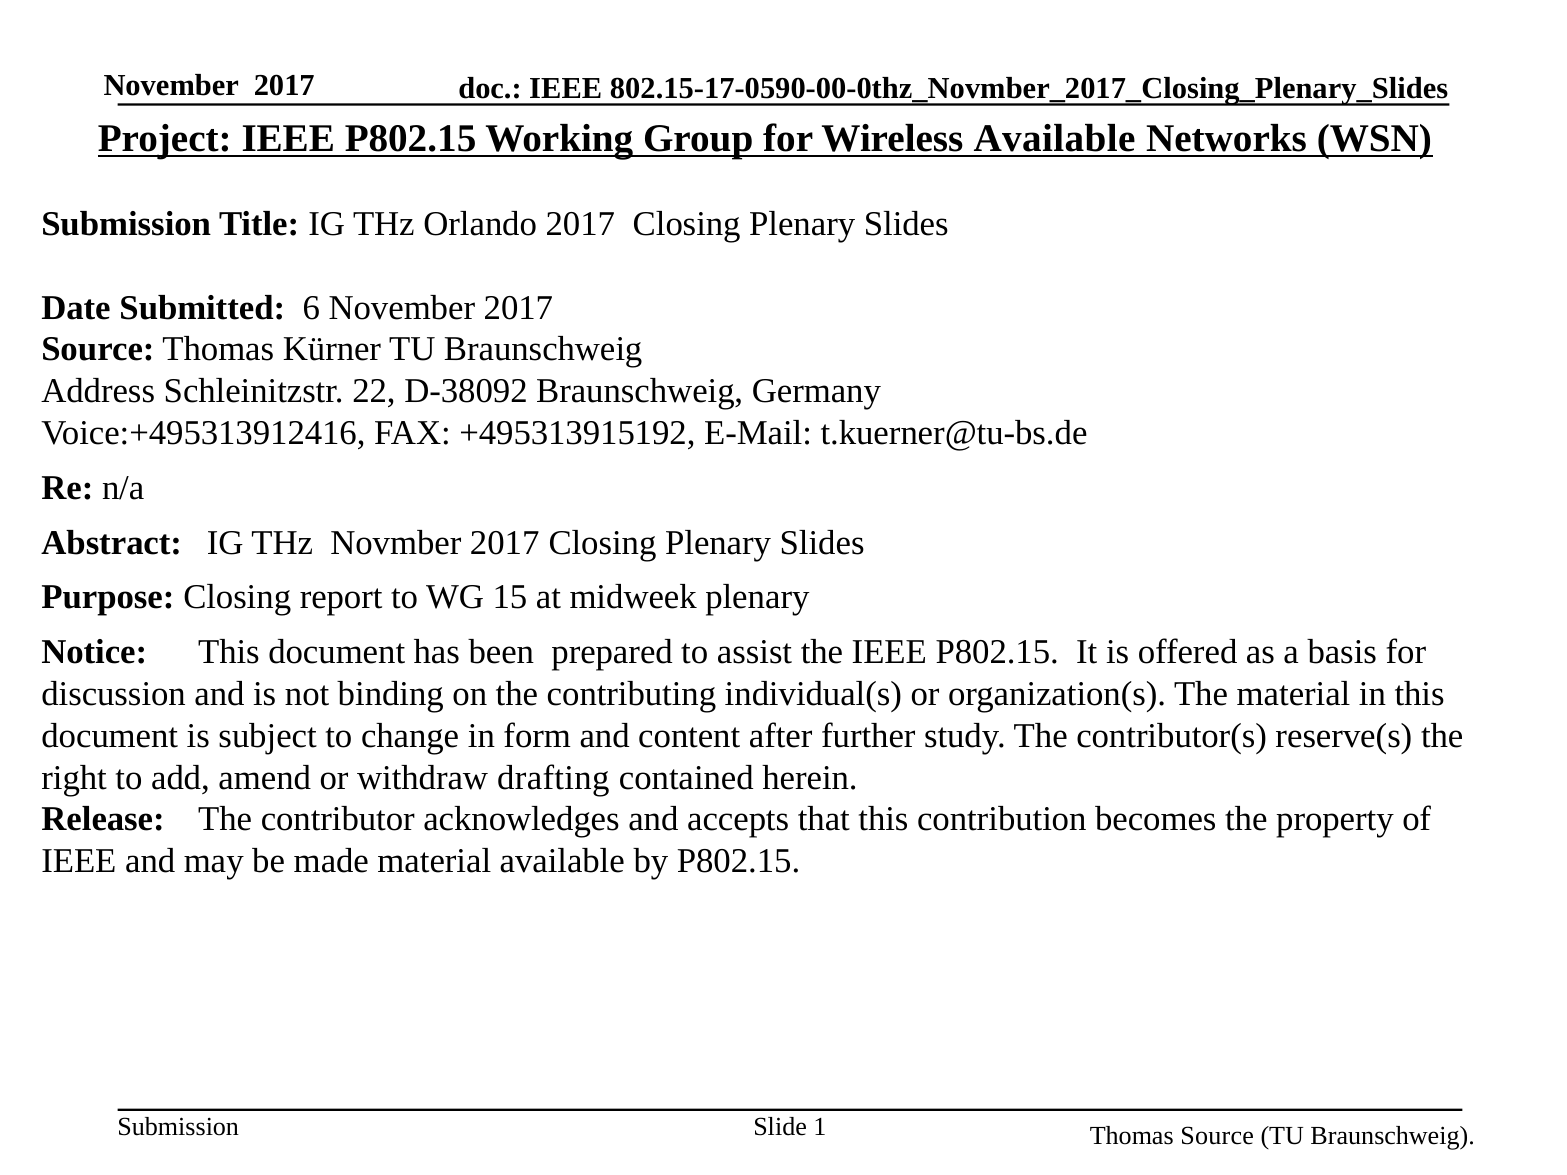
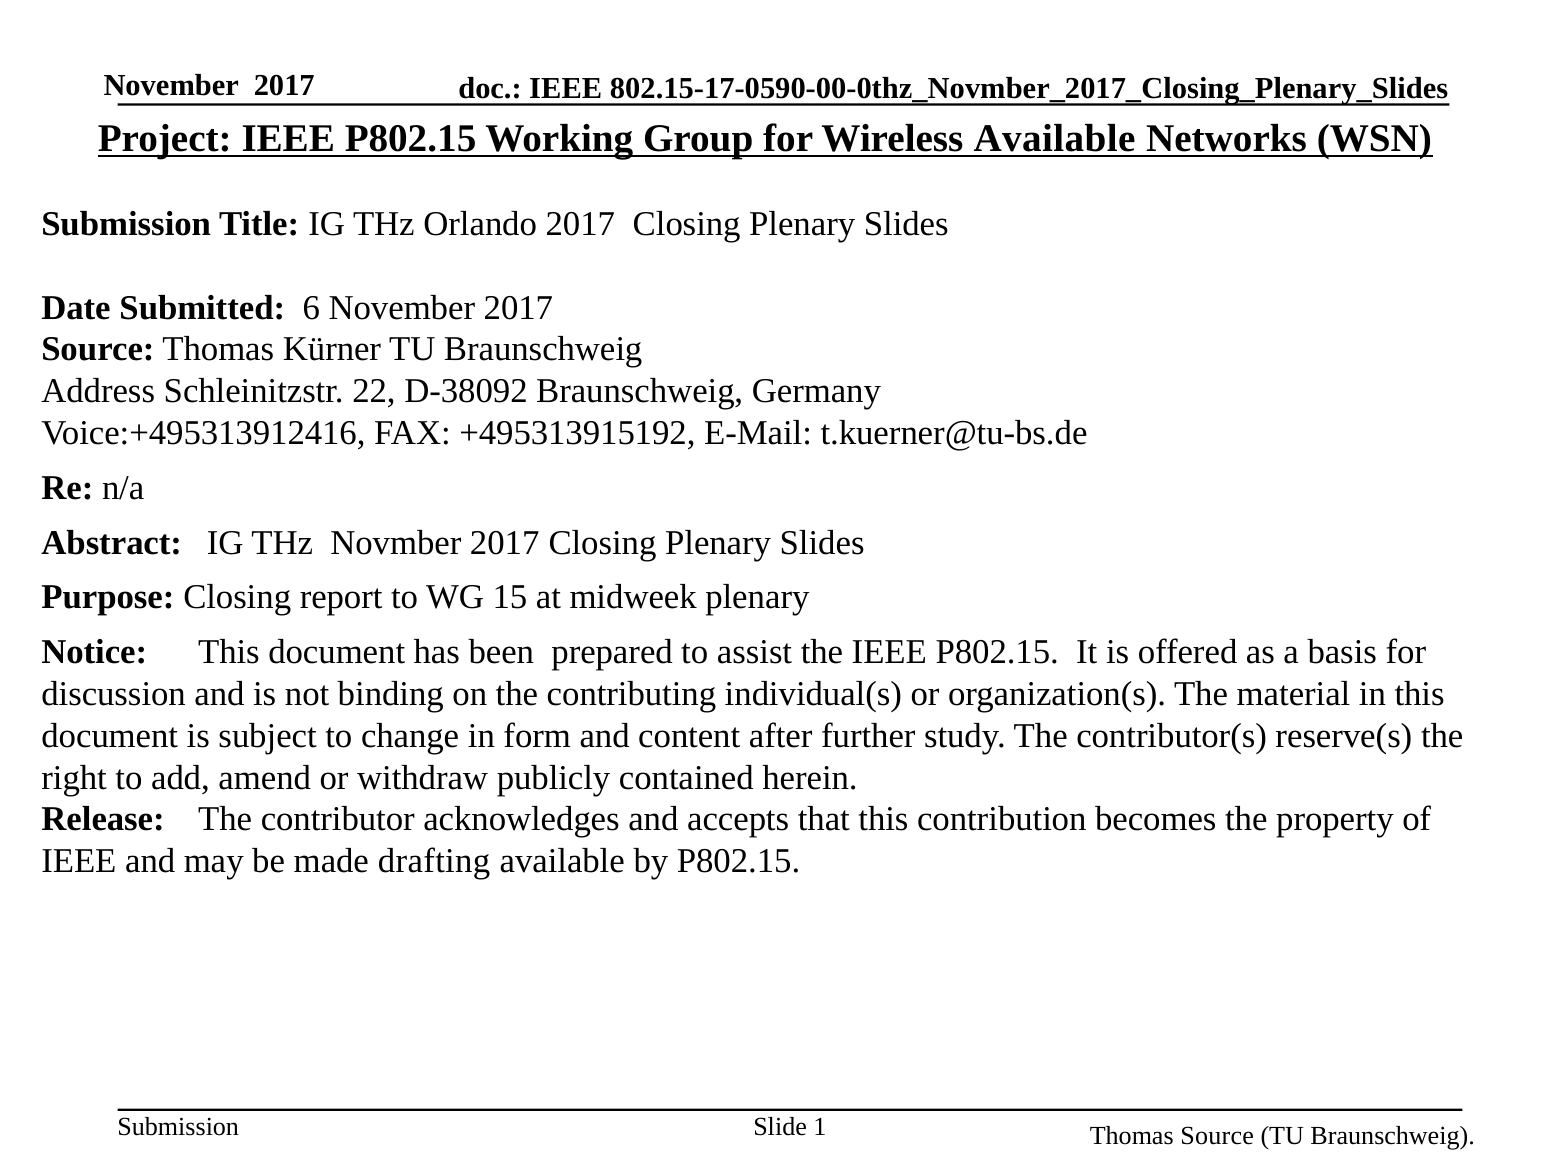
drafting: drafting -> publicly (554, 778)
made material: material -> drafting (434, 861)
